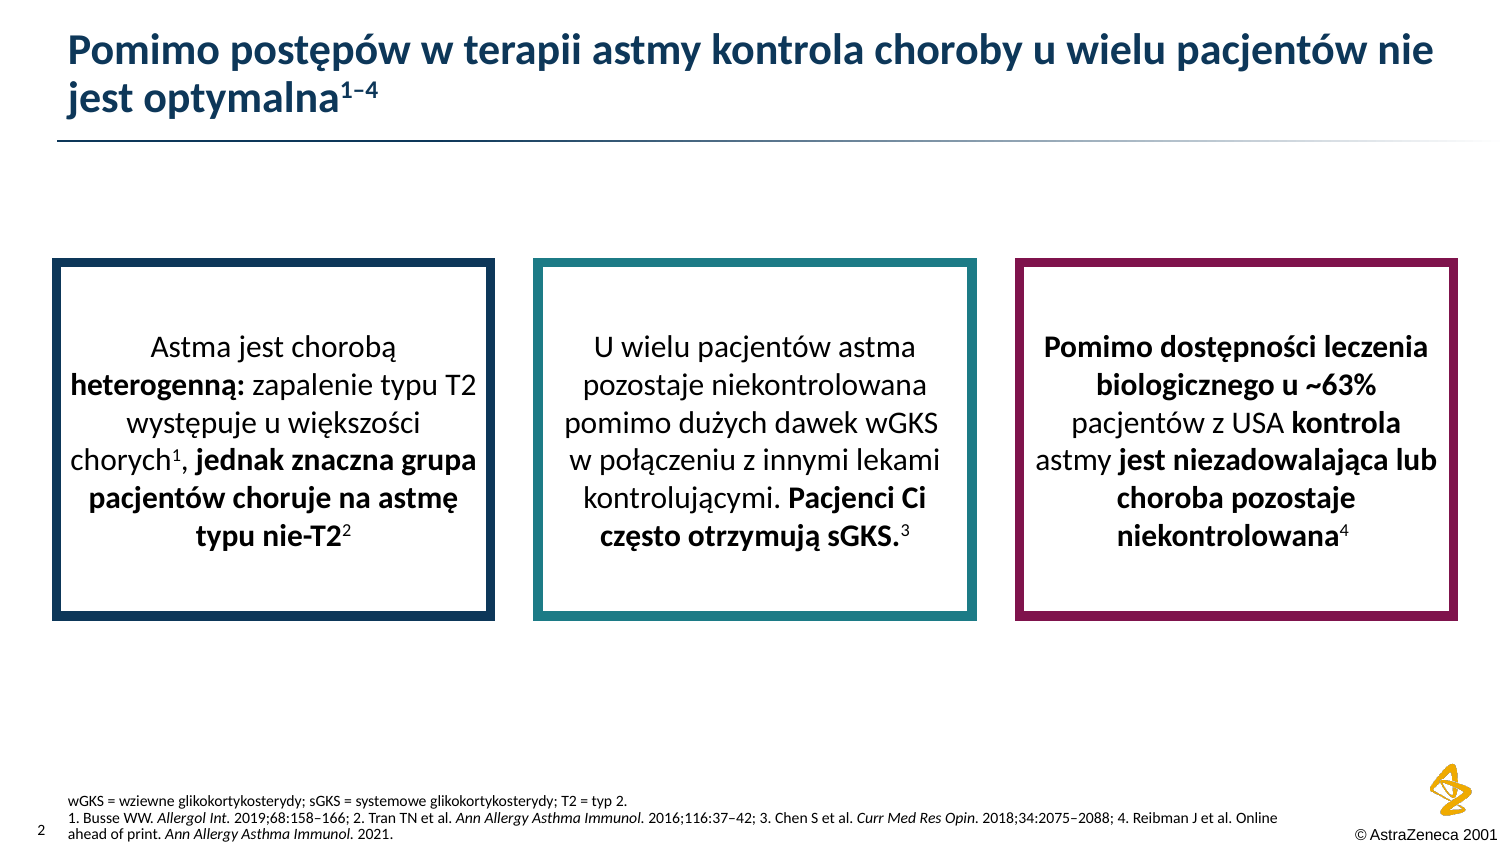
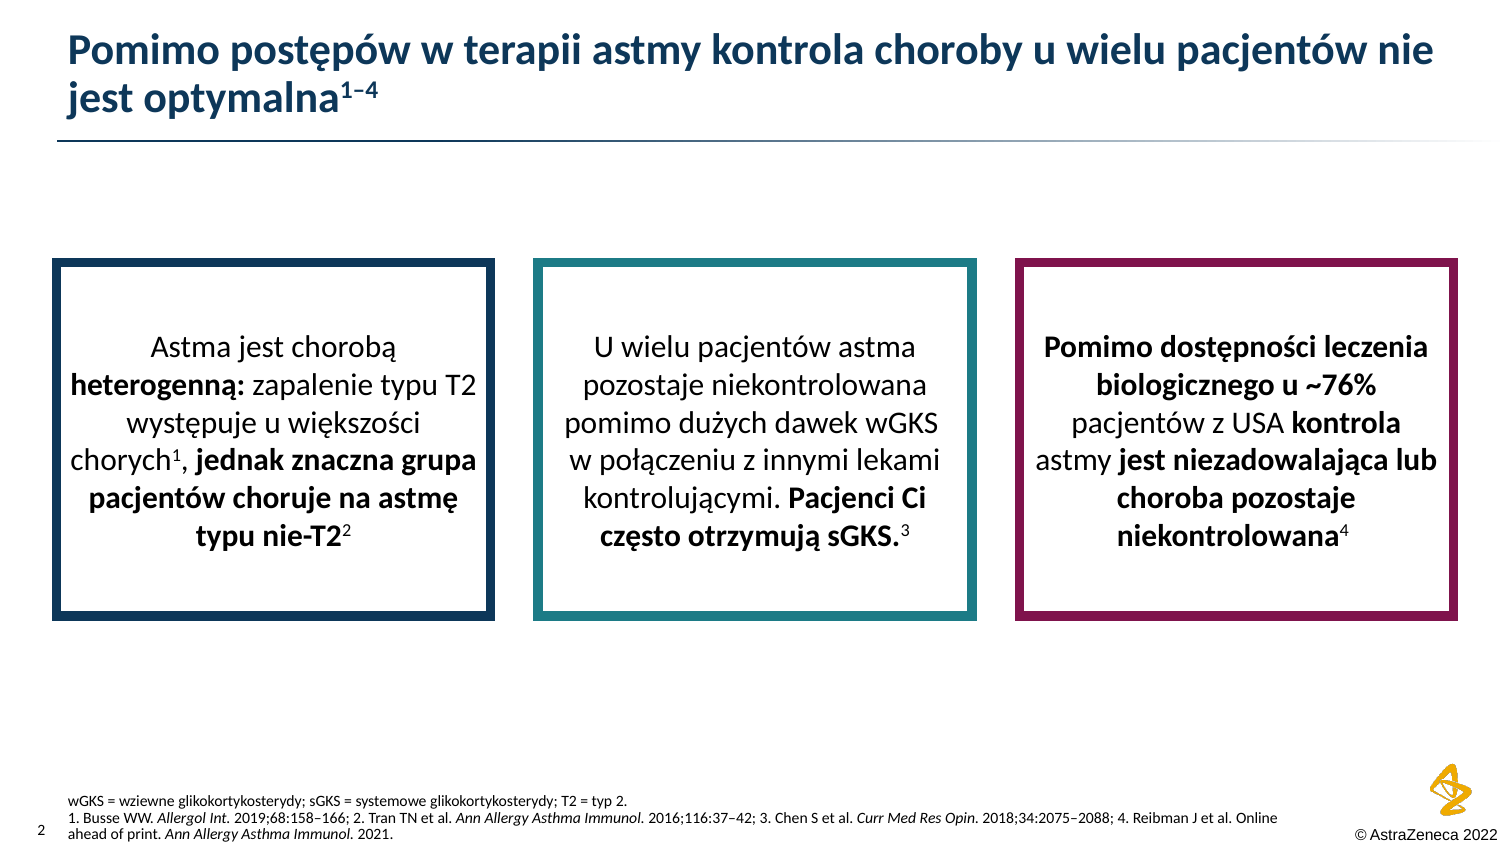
~63%: ~63% -> ~76% (1341, 385)
2001: 2001 -> 2022 (1481, 835)
